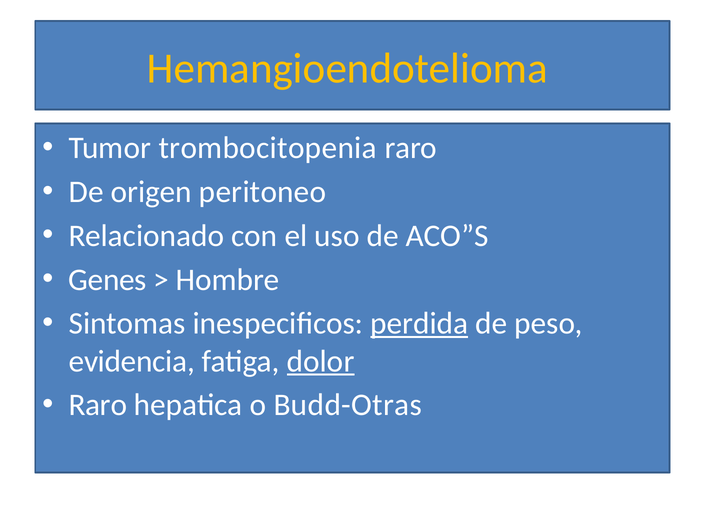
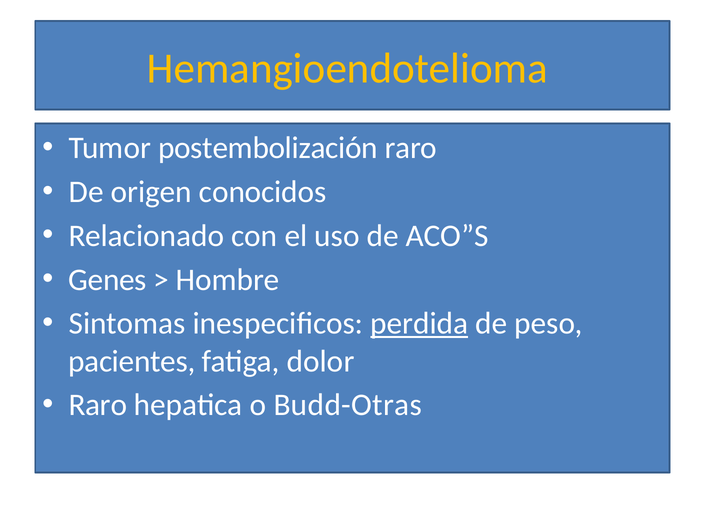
trombocitopenia: trombocitopenia -> postembolización (268, 148)
peritoneo: peritoneo -> conocidos (263, 192)
evidencia: evidencia -> pacientes (132, 361)
dolor underline: present -> none (321, 361)
